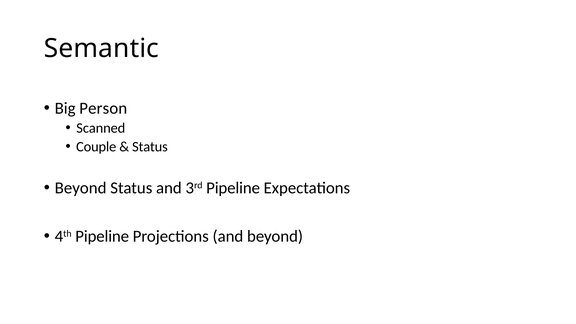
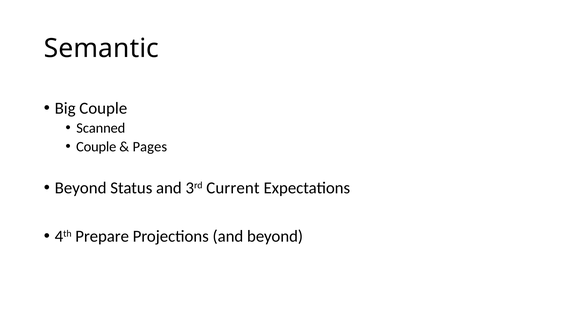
Big Person: Person -> Couple (103, 108)
Status: Status -> Pages (150, 147)
3rd Pipeline: Pipeline -> Current (233, 188)
4th Pipeline: Pipeline -> Prepare (102, 236)
